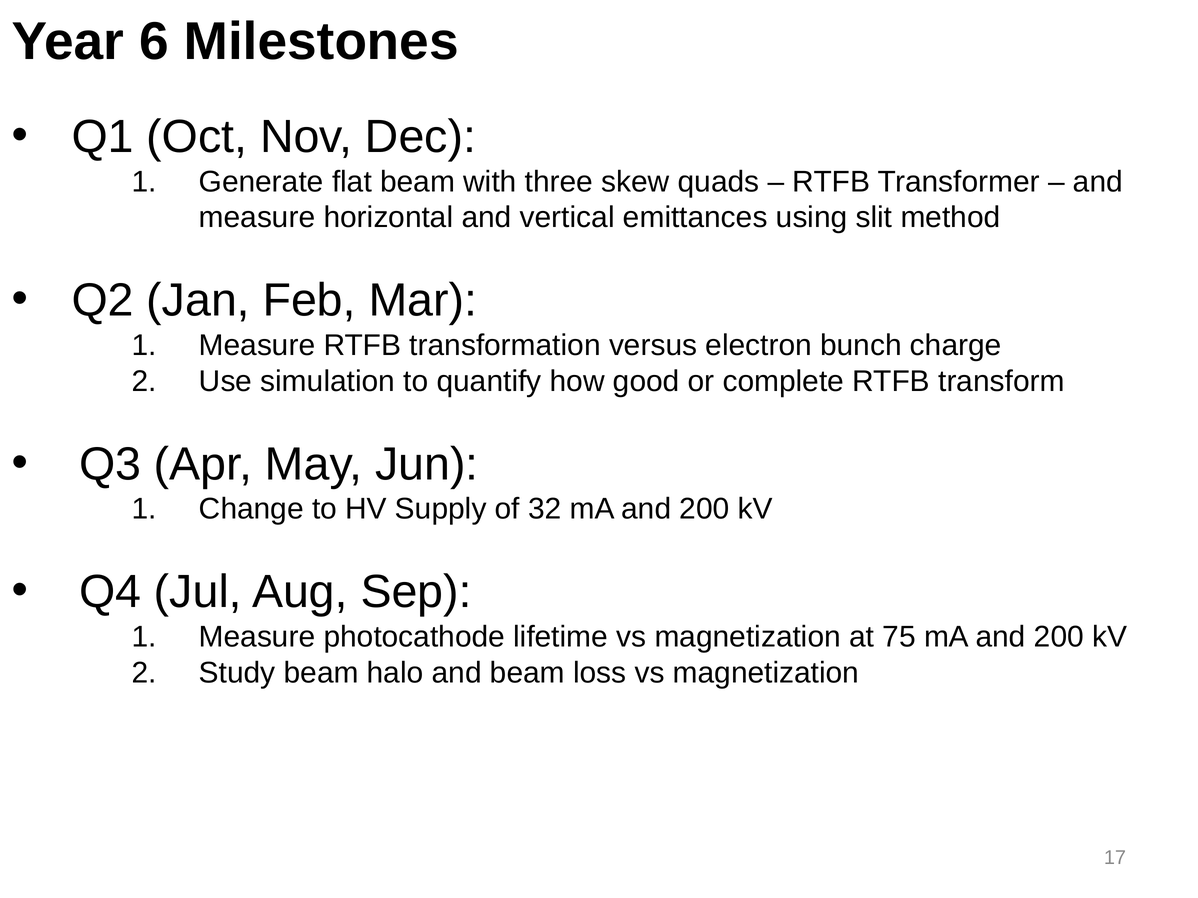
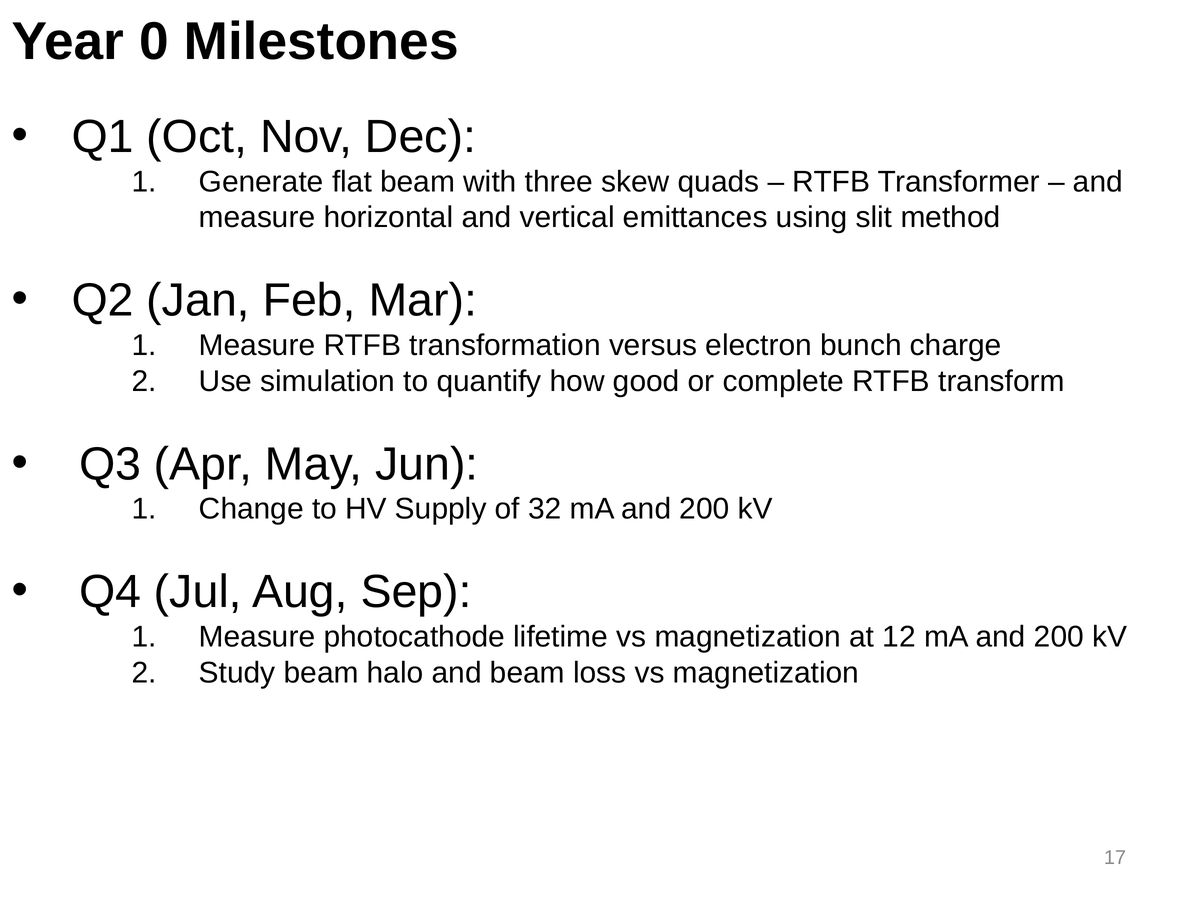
6: 6 -> 0 (154, 42)
75: 75 -> 12 (899, 637)
